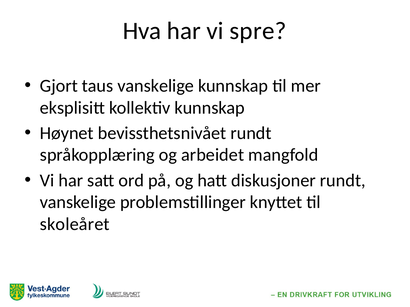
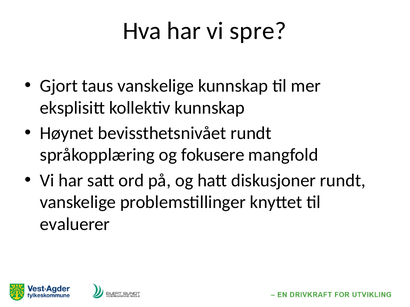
arbeidet: arbeidet -> fokusere (213, 155)
skoleåret: skoleåret -> evaluerer (75, 225)
